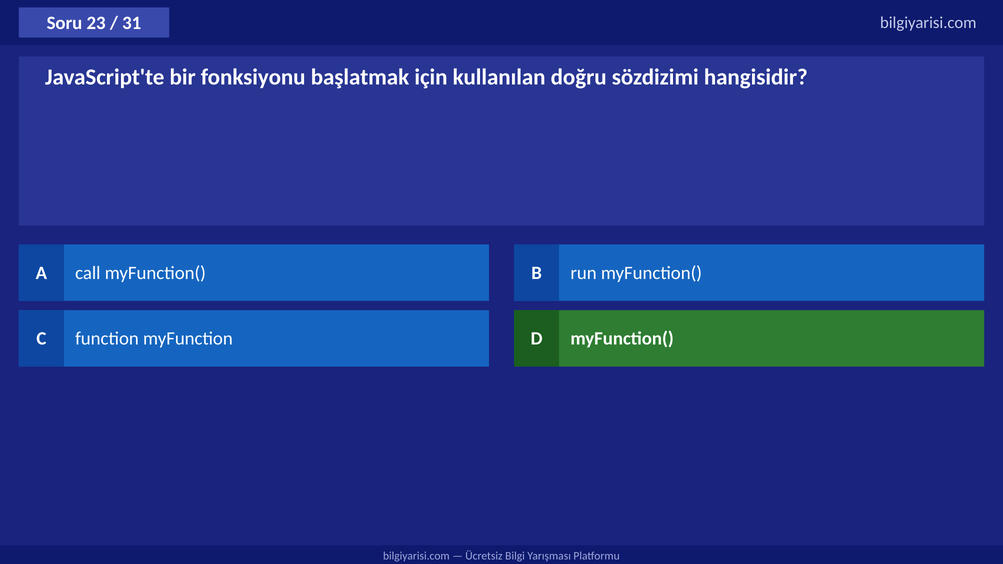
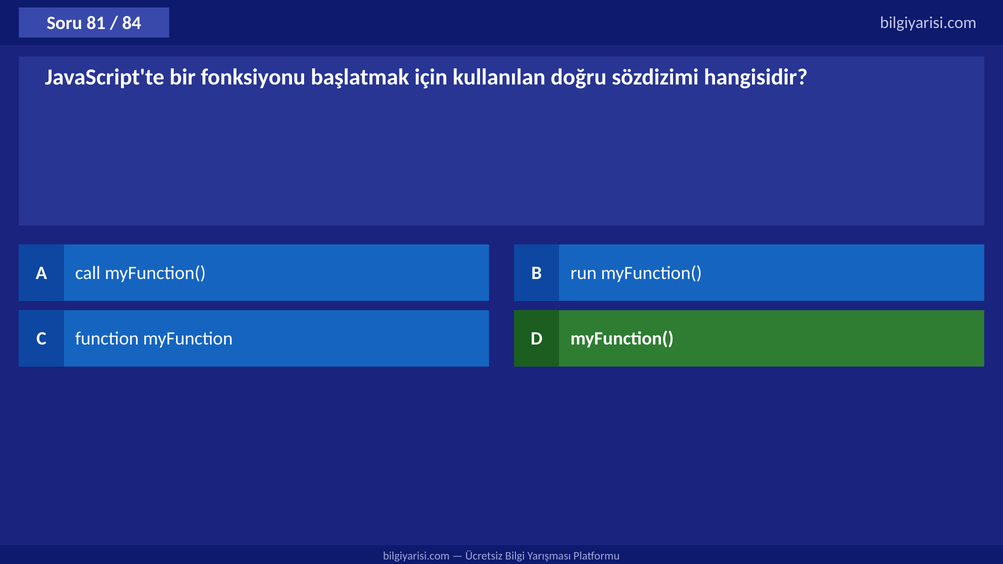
23: 23 -> 81 (96, 23)
31: 31 -> 84 (132, 23)
